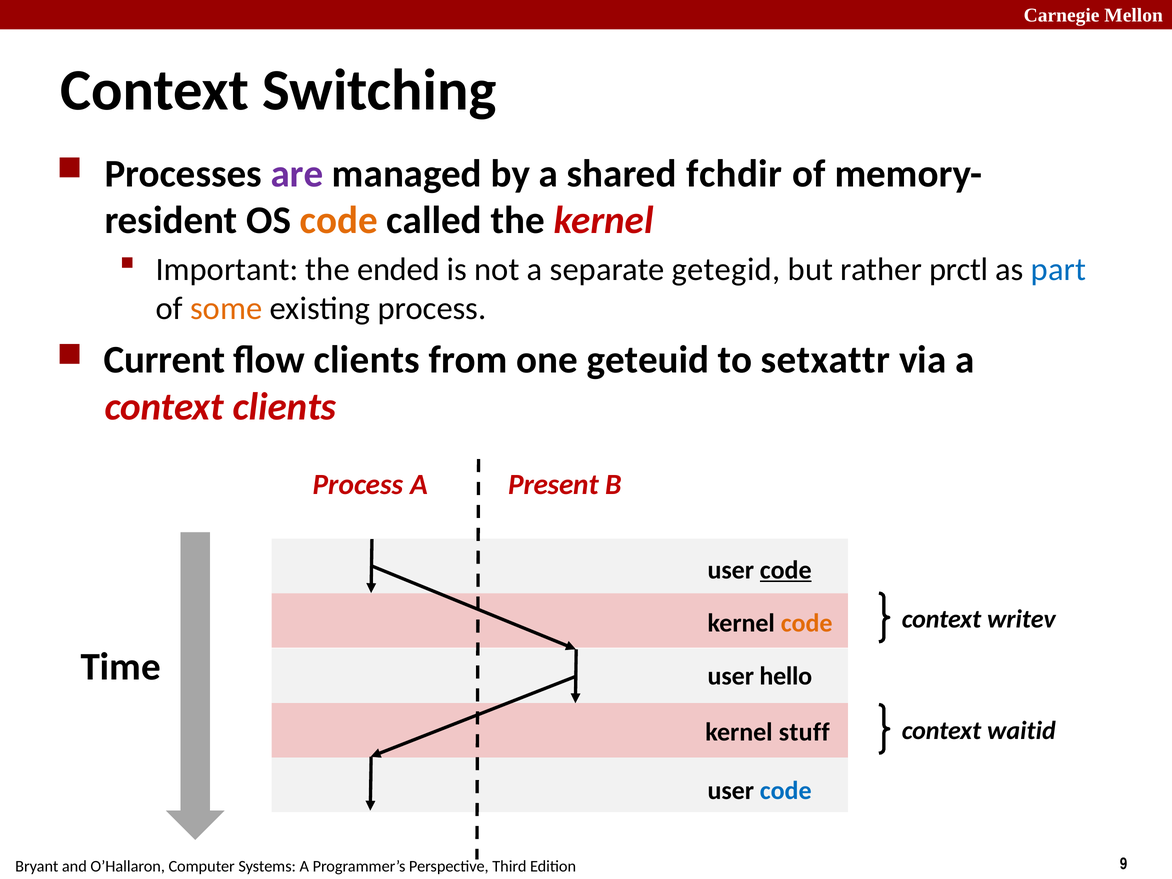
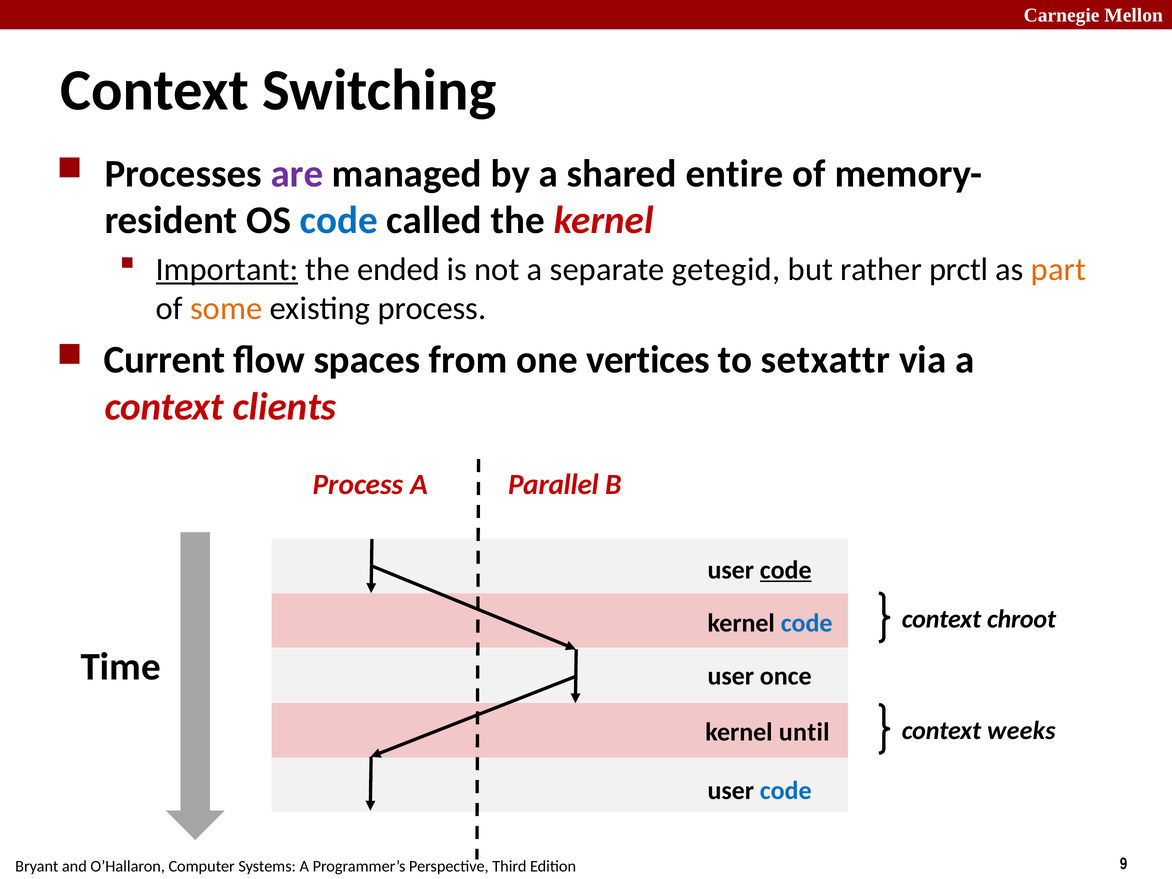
fchdir: fchdir -> entire (734, 174)
code colour: orange -> blue (339, 221)
Important underline: none -> present (227, 270)
part colour: blue -> orange (1058, 270)
flow clients: clients -> spaces (367, 360)
geteuid: geteuid -> vertices (648, 360)
Present: Present -> Parallel (554, 484)
writev: writev -> chroot (1022, 619)
code colour: orange -> blue (807, 623)
hello: hello -> once (786, 676)
waitid: waitid -> weeks (1021, 730)
stuff: stuff -> until (804, 732)
